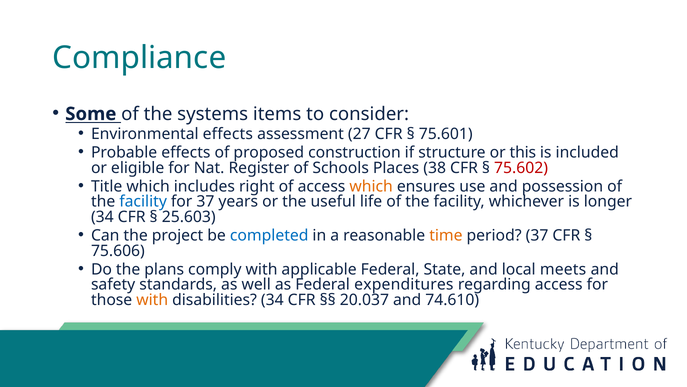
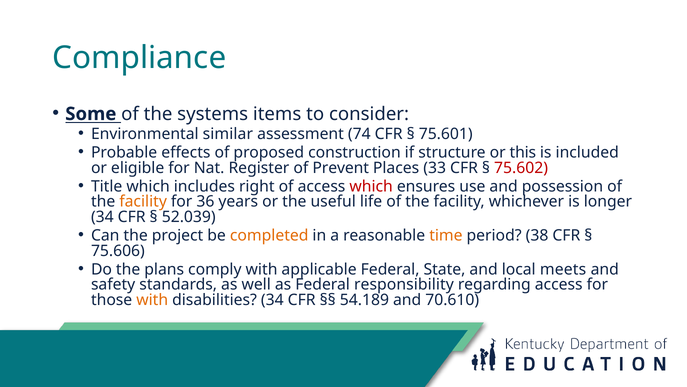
Environmental effects: effects -> similar (228, 134)
27: 27 -> 74 (359, 134)
Schools: Schools -> Prevent (341, 168)
38: 38 -> 33 (435, 168)
which colour: orange -> red (371, 186)
facility colour: blue -> orange (143, 201)
for 37: 37 -> 36 (205, 201)
25.603: 25.603 -> 52.039 (189, 217)
completed colour: blue -> orange (269, 235)
period 37: 37 -> 38 (537, 235)
expenditures: expenditures -> responsibility (404, 284)
20.037: 20.037 -> 54.189 (364, 300)
74.610: 74.610 -> 70.610 (452, 300)
